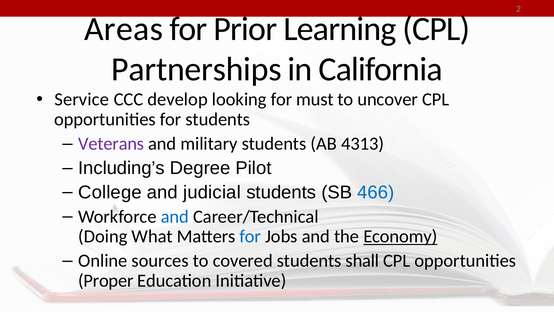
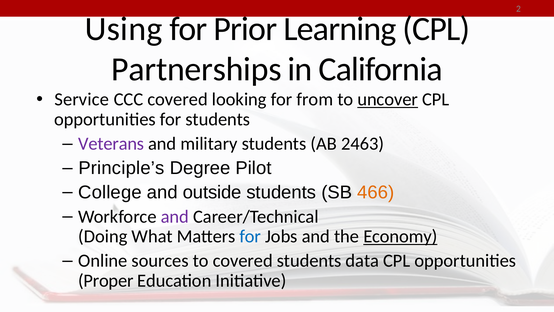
Areas: Areas -> Using (124, 29)
CCC develop: develop -> covered (178, 99)
must: must -> from (315, 99)
uncover underline: none -> present (388, 99)
4313: 4313 -> 2463 (363, 144)
Including’s: Including’s -> Principle’s (121, 168)
judicial: judicial -> outside (212, 192)
466 colour: blue -> orange (376, 192)
and colour: blue -> purple (175, 216)
shall: shall -> data (362, 261)
